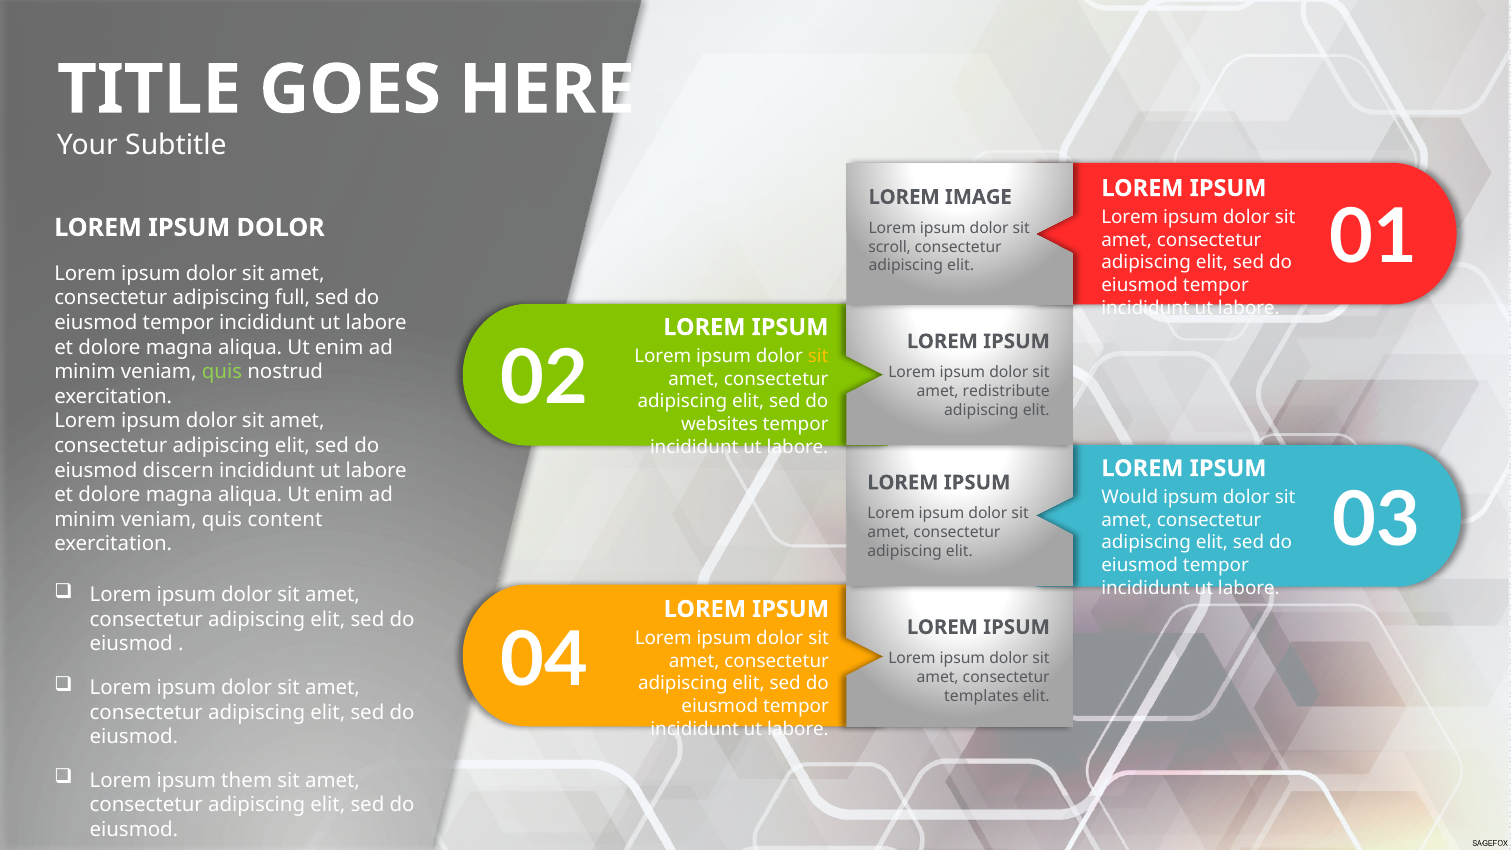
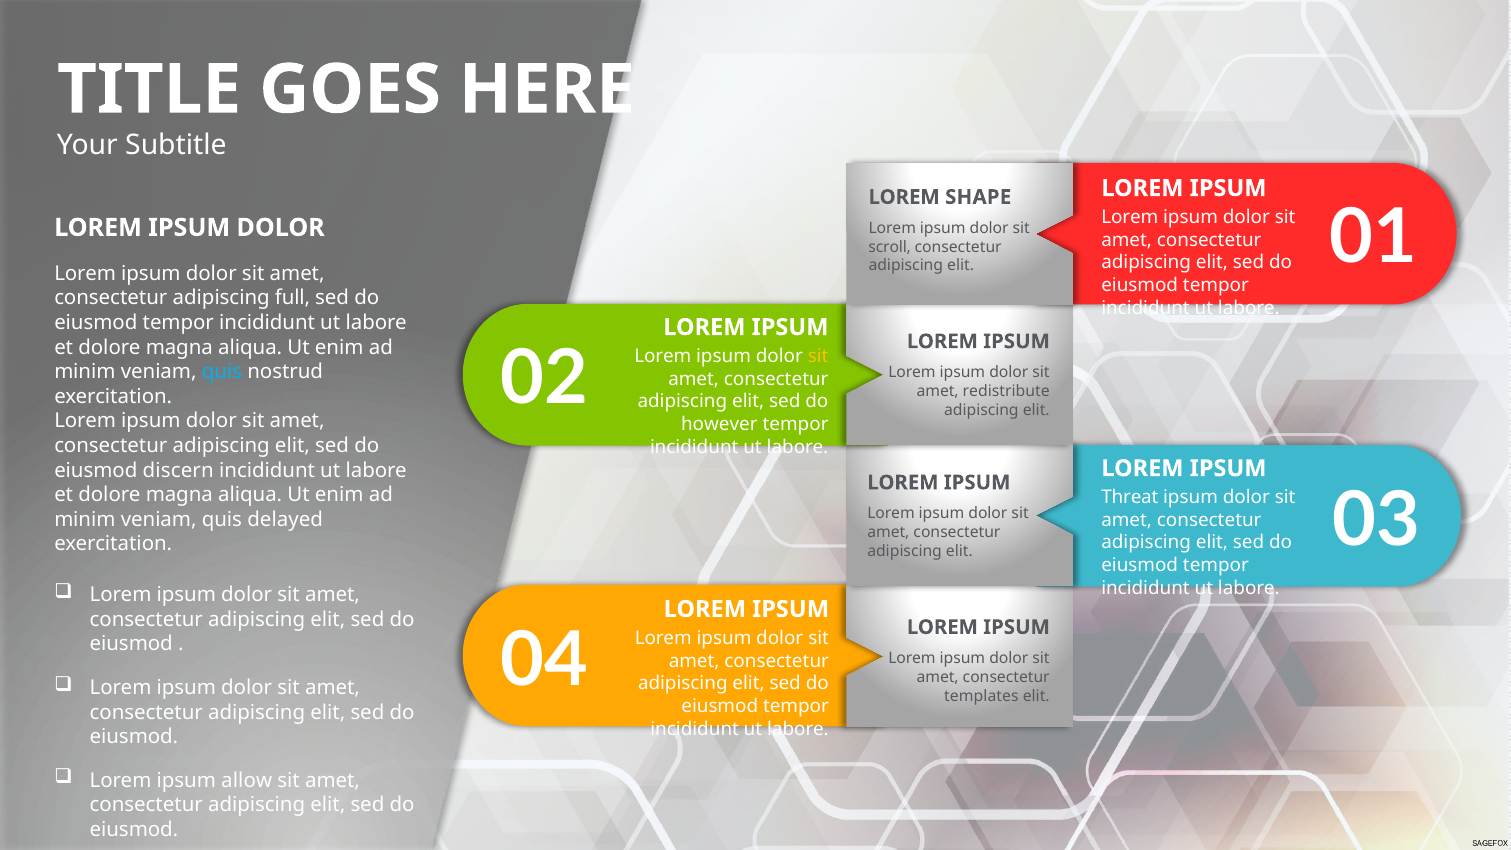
IMAGE: IMAGE -> SHAPE (978, 197)
quis colour: light green -> light blue (222, 372)
websites: websites -> however (719, 424)
Would: Would -> Threat (1130, 497)
content: content -> delayed (285, 519)
them: them -> allow (247, 780)
